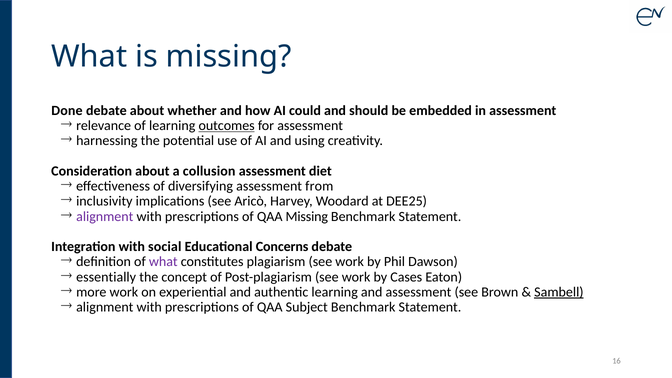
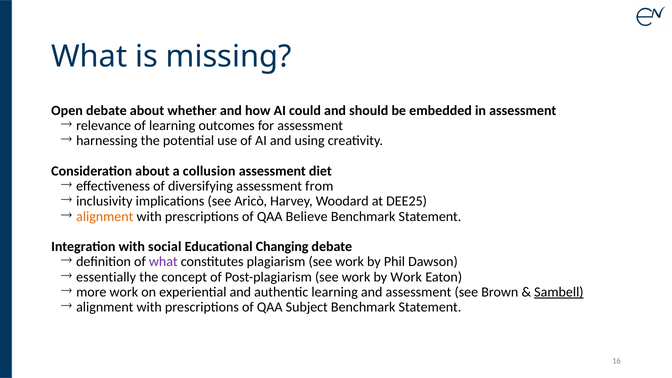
Done: Done -> Open (67, 111)
outcomes underline: present -> none (227, 126)
alignment colour: purple -> orange (105, 216)
QAA Missing: Missing -> Believe (307, 216)
Concerns: Concerns -> Changing (282, 247)
by Cases: Cases -> Work (406, 277)
